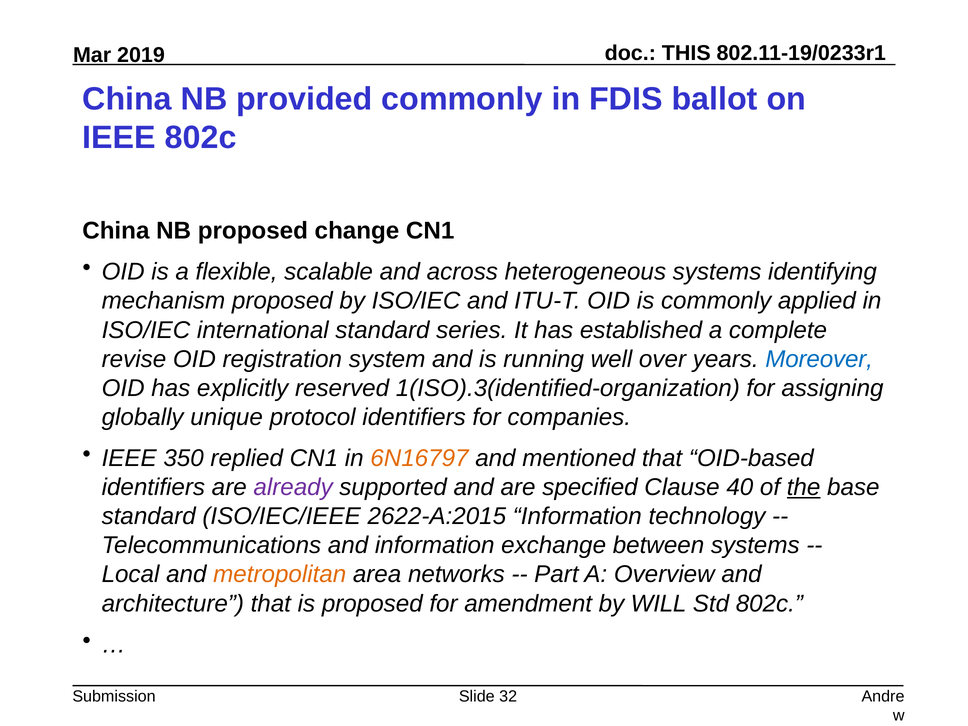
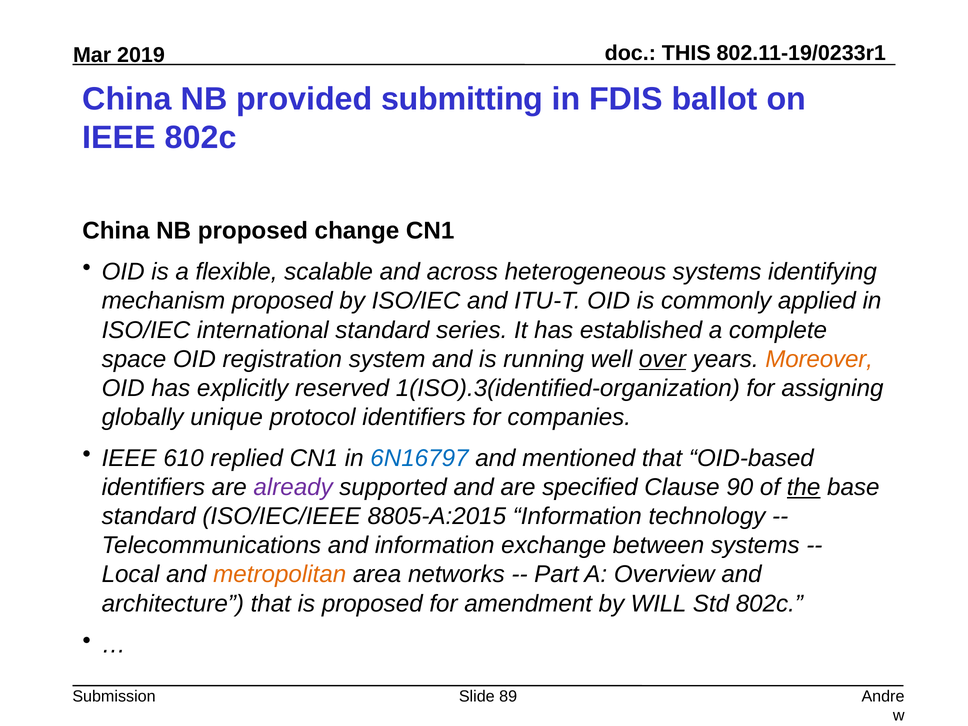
provided commonly: commonly -> submitting (462, 99)
revise: revise -> space (134, 359)
over underline: none -> present (663, 359)
Moreover colour: blue -> orange (819, 359)
350: 350 -> 610 (184, 458)
6N16797 colour: orange -> blue (419, 458)
40: 40 -> 90 (740, 487)
2622-A:2015: 2622-A:2015 -> 8805-A:2015 (437, 516)
32: 32 -> 89 (508, 696)
